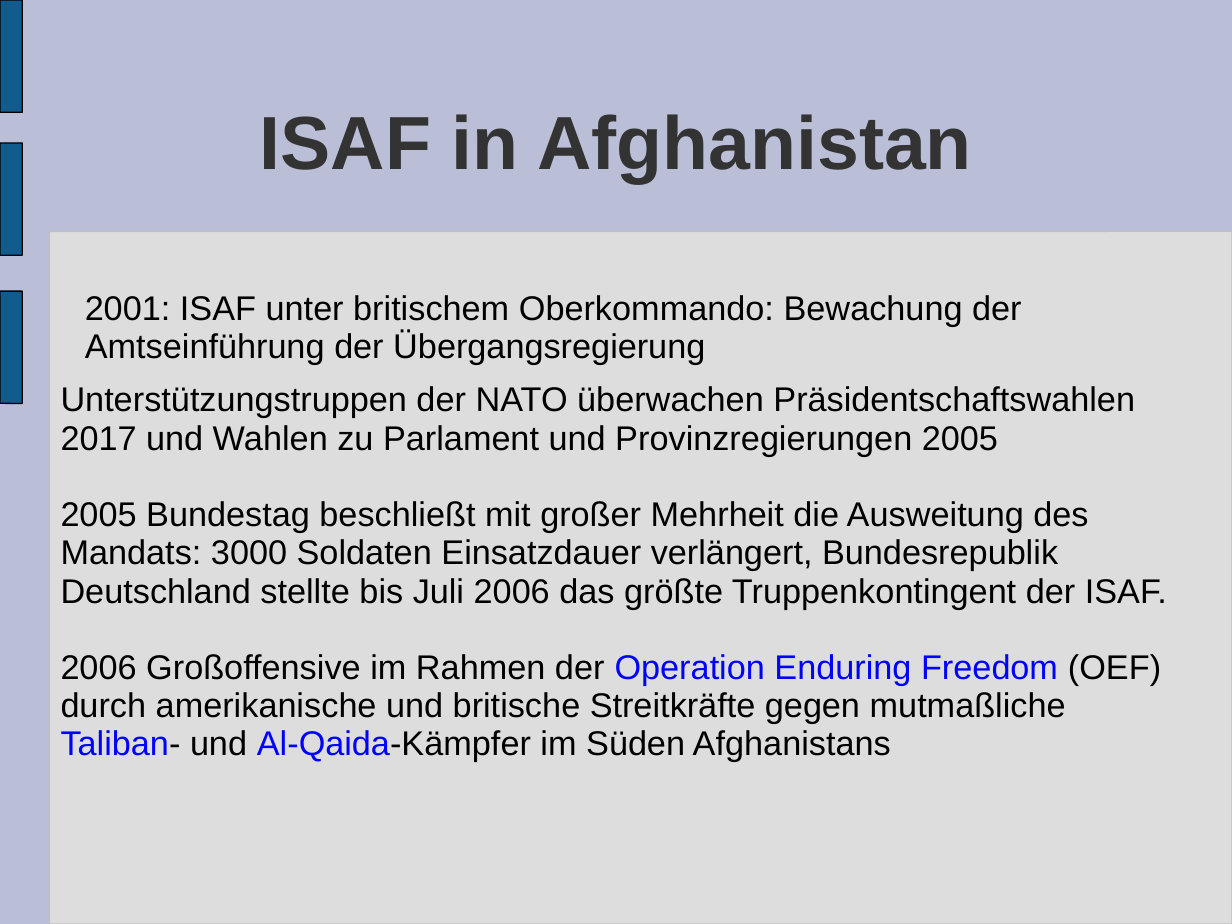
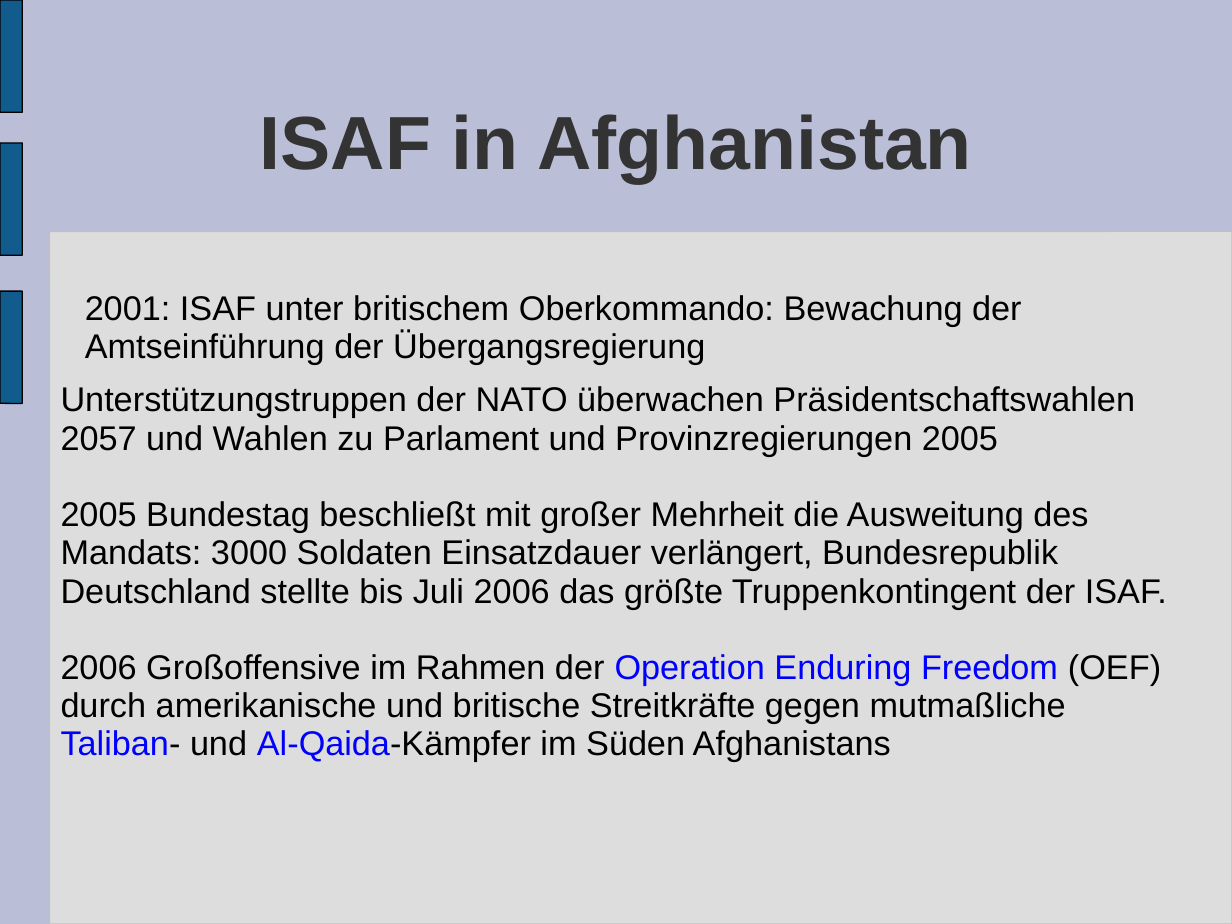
2017: 2017 -> 2057 (99, 439)
